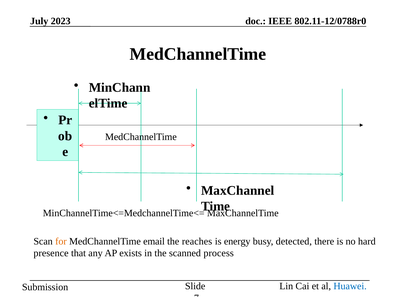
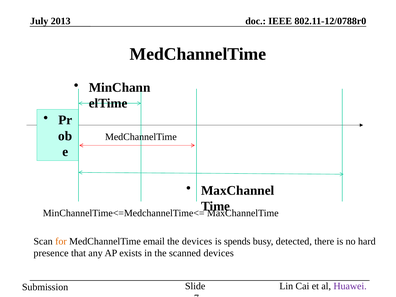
2023: 2023 -> 2013 (61, 21)
the reaches: reaches -> devices (197, 241)
energy: energy -> spends (237, 241)
scanned process: process -> devices (219, 253)
Huawei colour: blue -> purple (350, 286)
